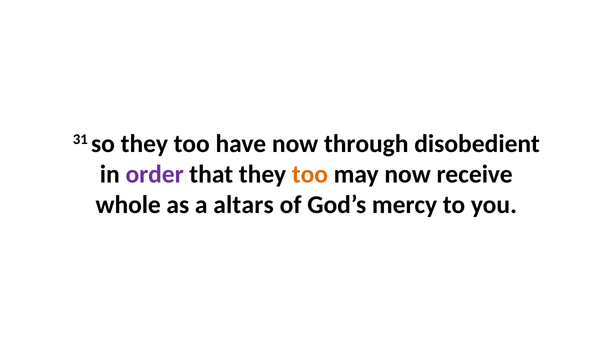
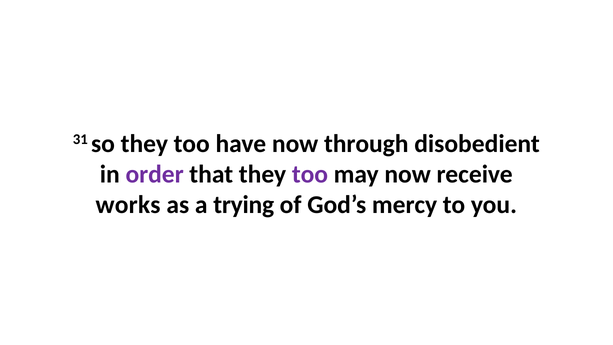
too colour: orange -> purple (310, 174)
whole: whole -> works (128, 205)
altars: altars -> trying (244, 205)
